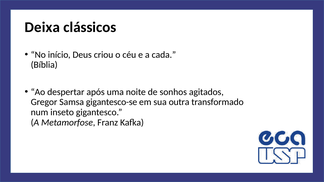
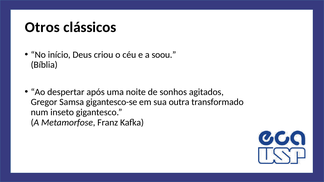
Deixa: Deixa -> Otros (42, 27)
cada: cada -> soou (164, 55)
